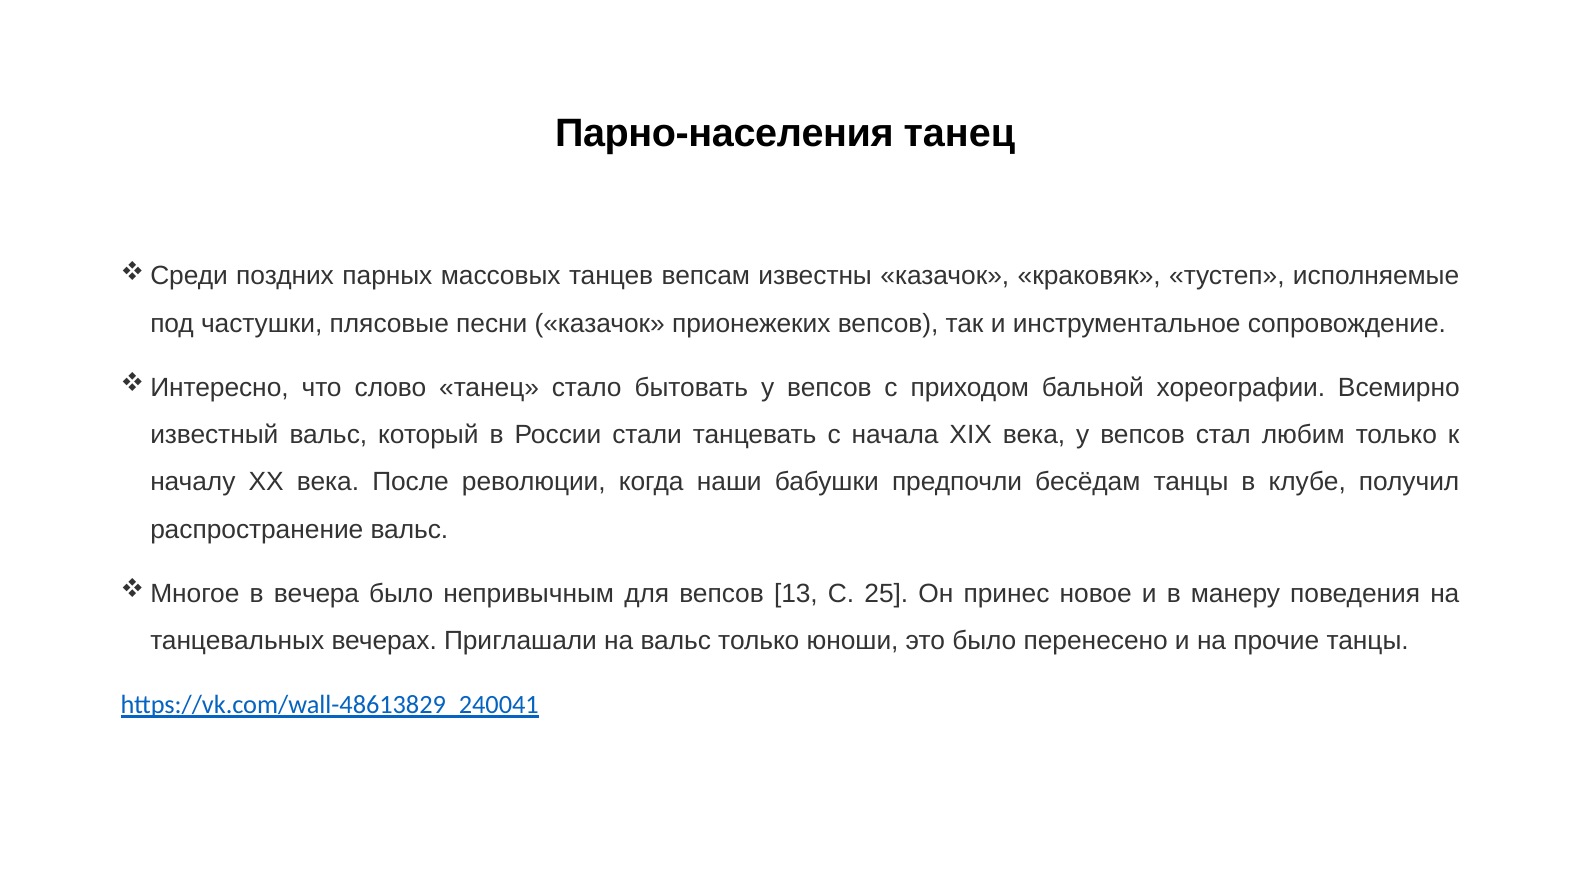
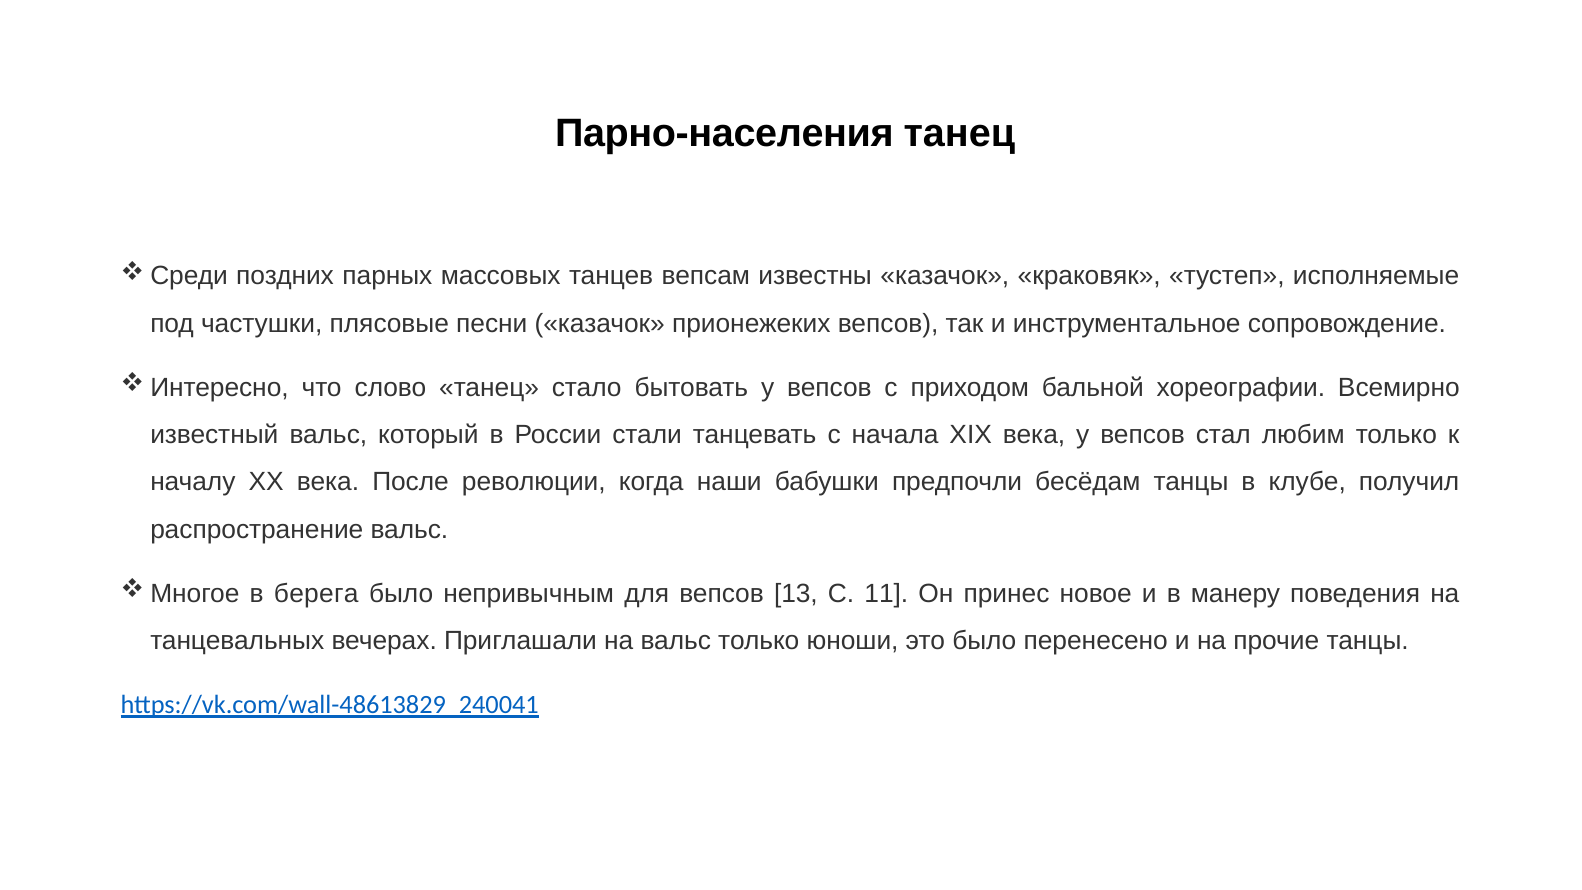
вечера: вечера -> берега (316, 593)
25: 25 -> 11 (886, 593)
